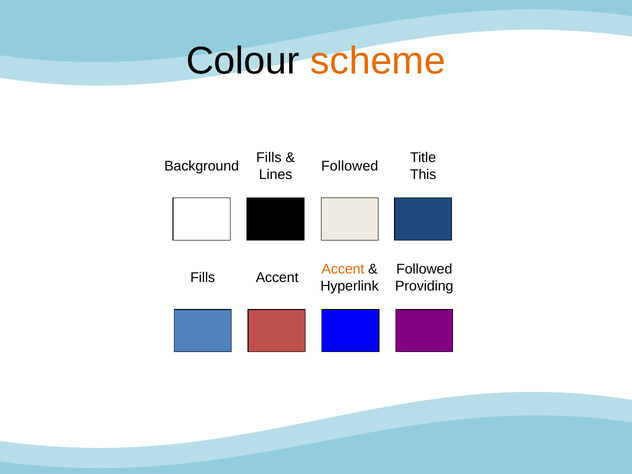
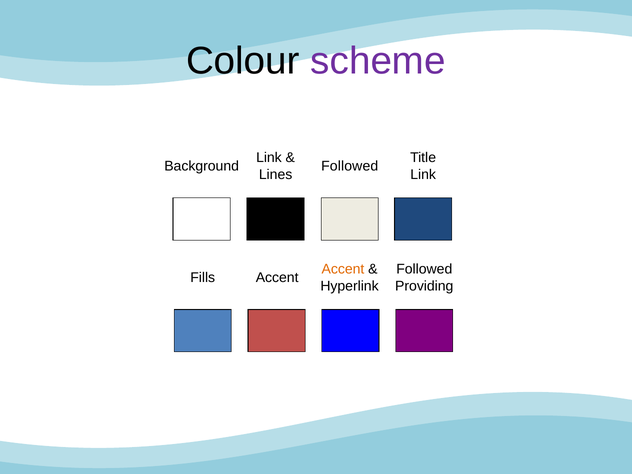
scheme colour: orange -> purple (378, 61)
Fills: Fills -> Link (269, 158)
This: This -> Link (423, 175)
